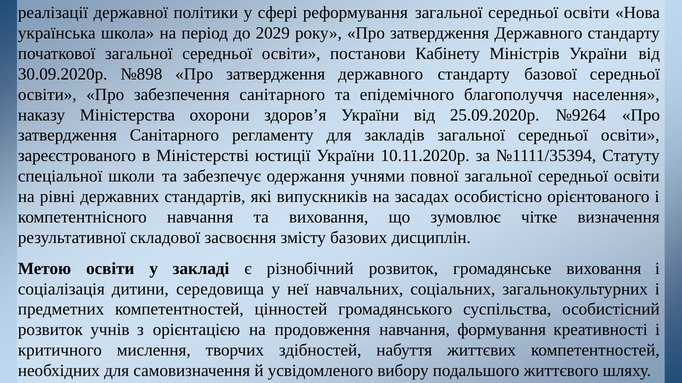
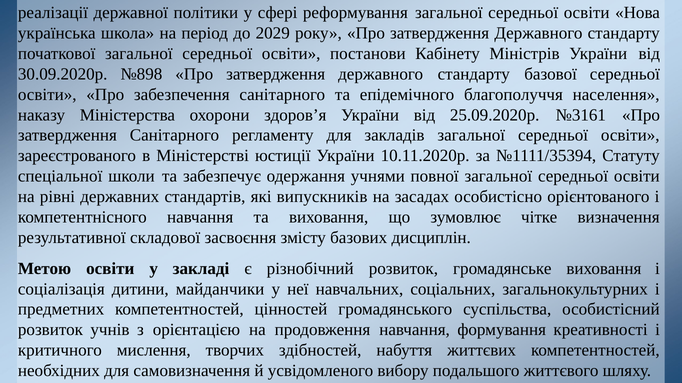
№9264: №9264 -> №3161 (581, 115)
середовища: середовища -> майданчики (220, 289)
